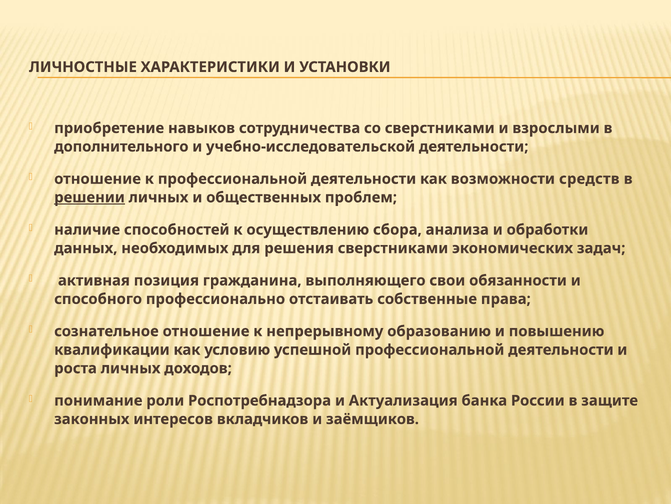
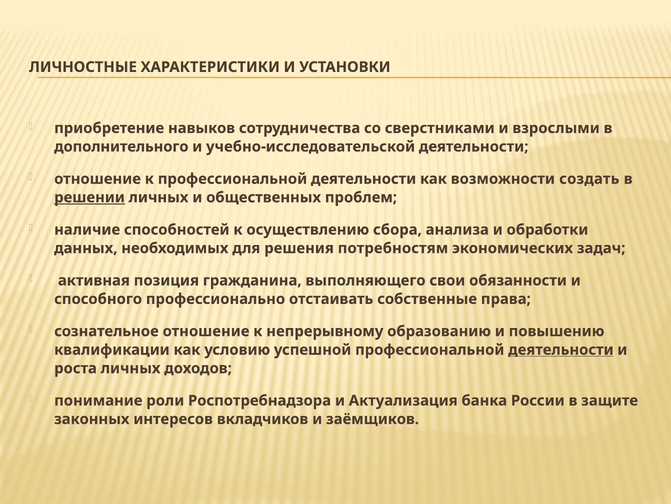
средств: средств -> создать (589, 179)
решения сверстниками: сверстниками -> потребностям (393, 248)
деятельности underline: none -> present (561, 349)
